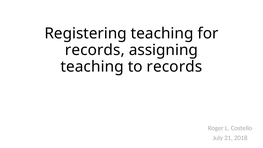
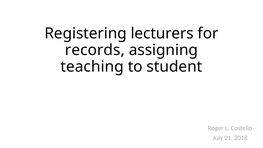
Registering teaching: teaching -> lecturers (162, 33)
to records: records -> student (174, 67)
